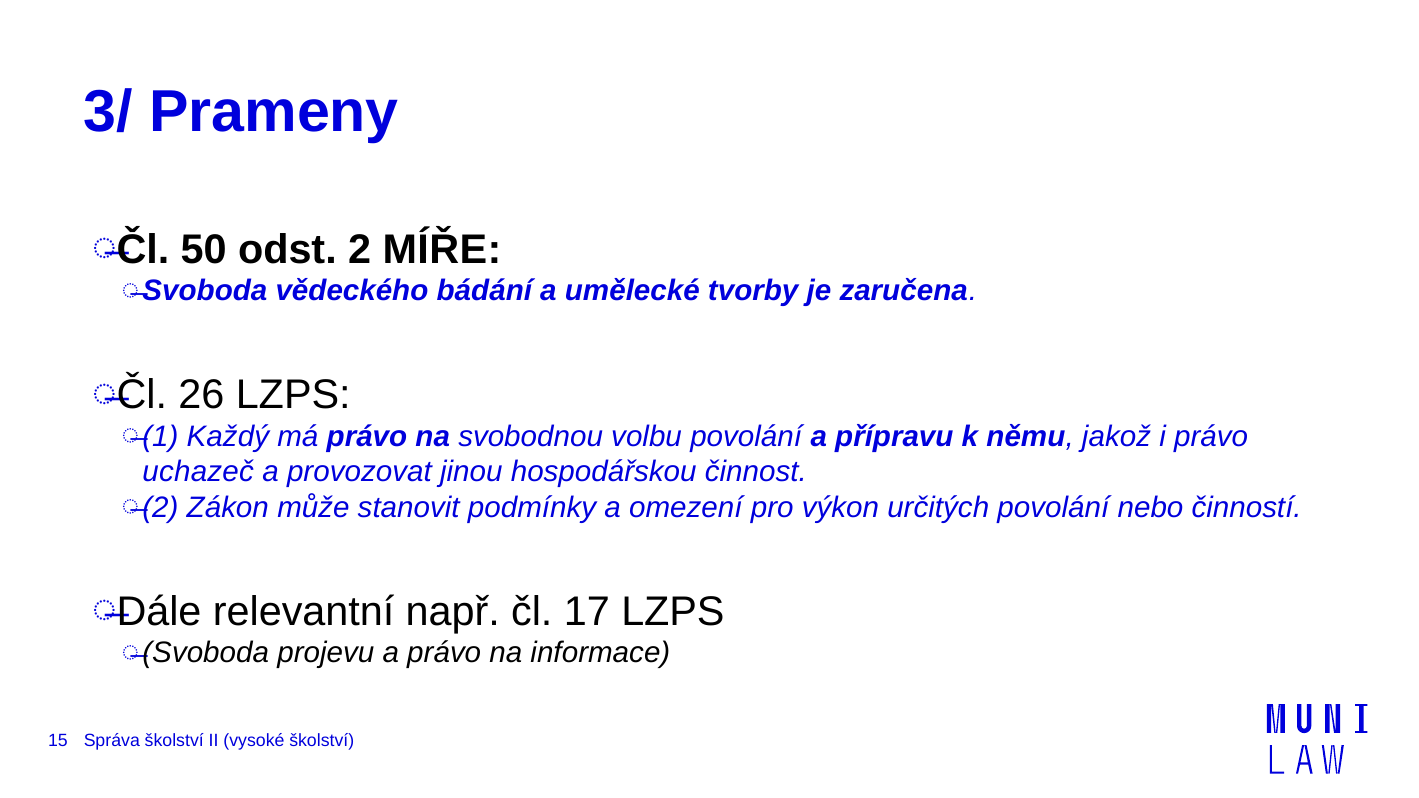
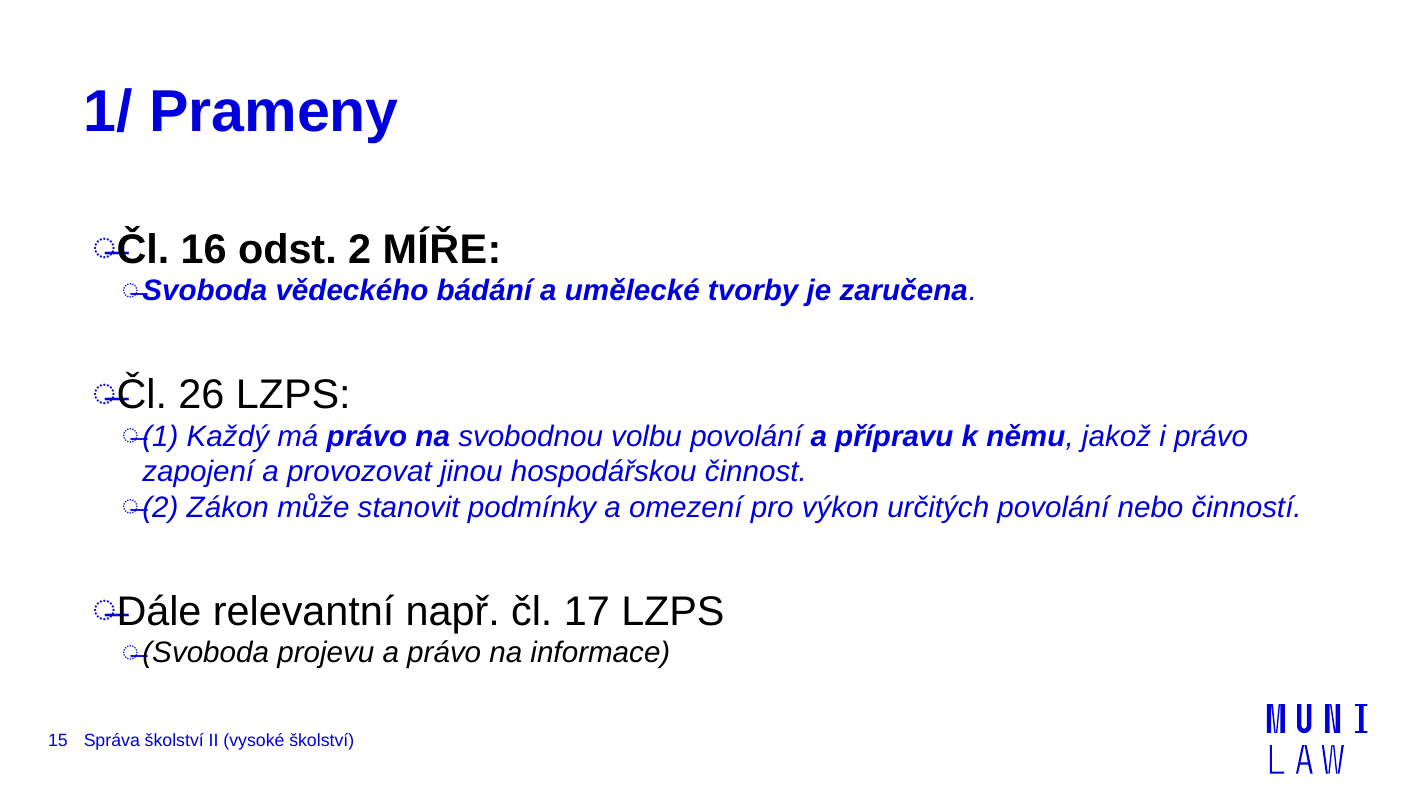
3/: 3/ -> 1/ (108, 112)
50: 50 -> 16 (204, 250)
uchazeč: uchazeč -> zapojení (198, 472)
